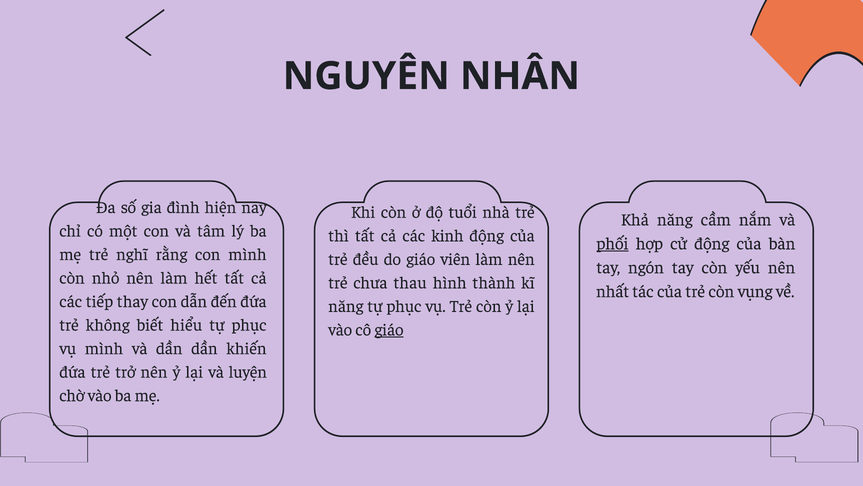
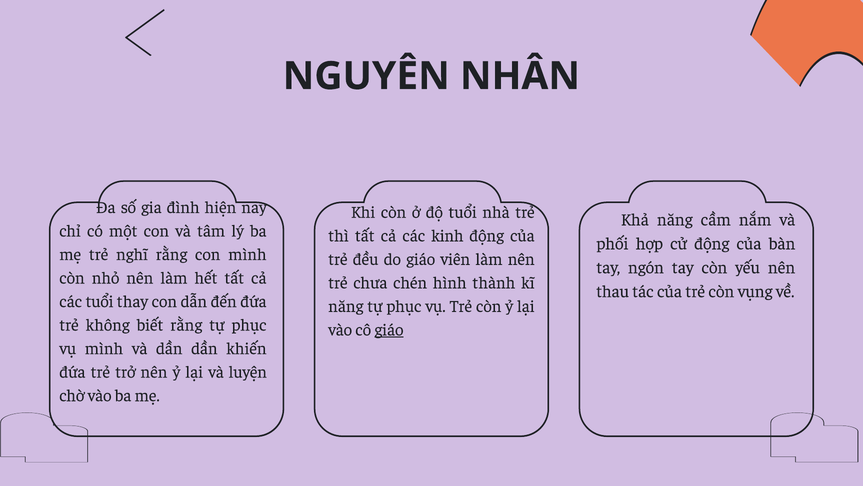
phối underline: present -> none (612, 243)
thau: thau -> chén (410, 283)
nhất: nhất -> thau (613, 291)
các tiếp: tiếp -> tuổi (100, 301)
biết hiểu: hiểu -> rằng (186, 325)
